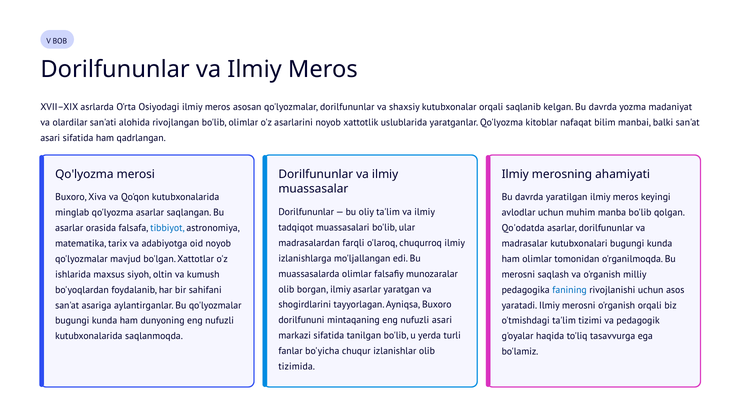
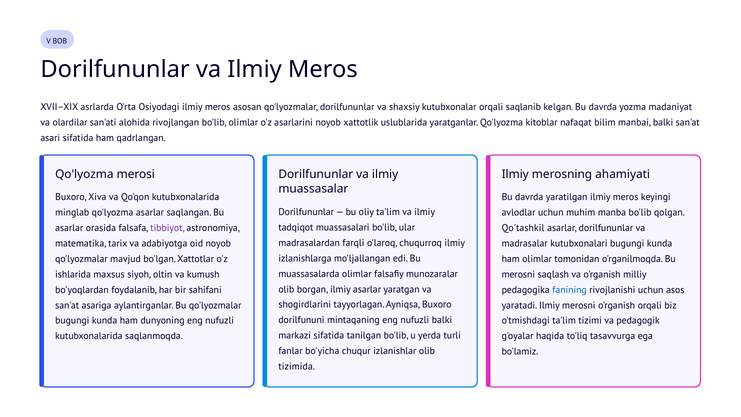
tibbiyot colour: blue -> purple (168, 228)
Qo'odatda: Qo'odatda -> Qo'tashkil (523, 228)
nufuzli asari: asari -> balki (442, 320)
